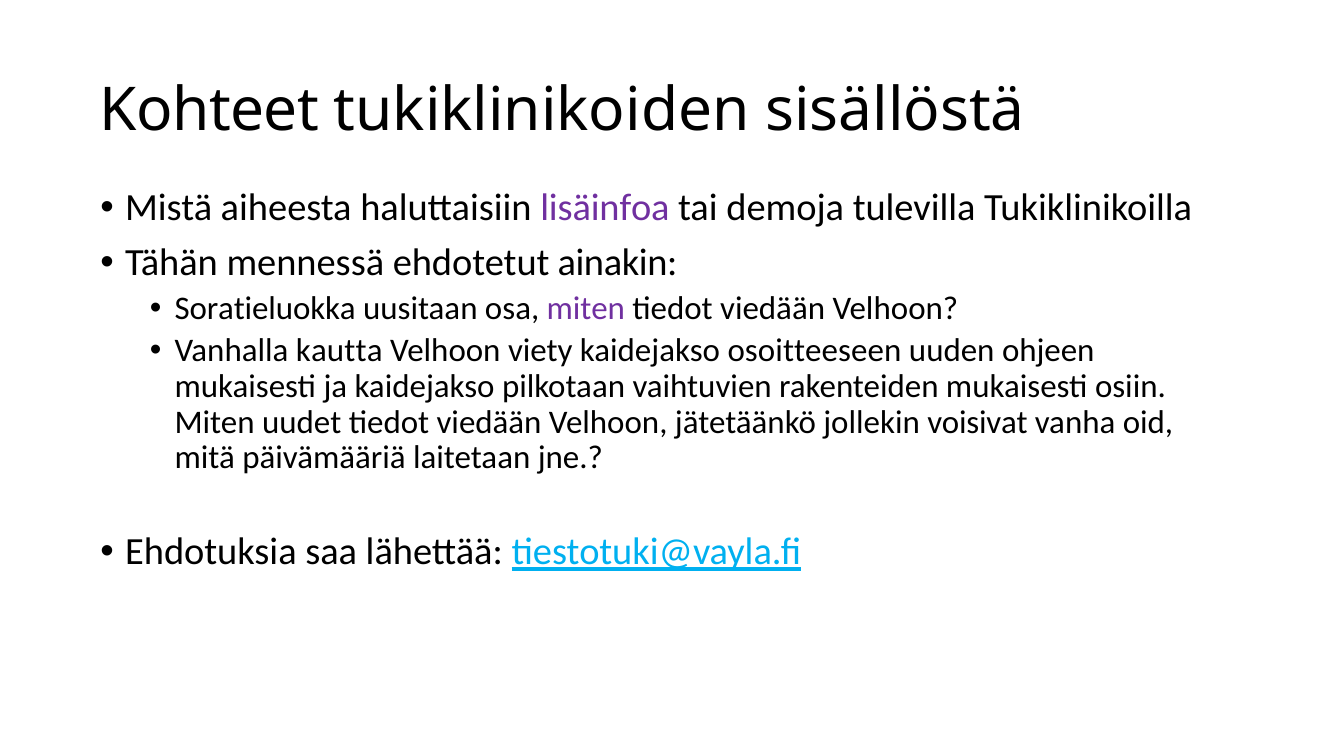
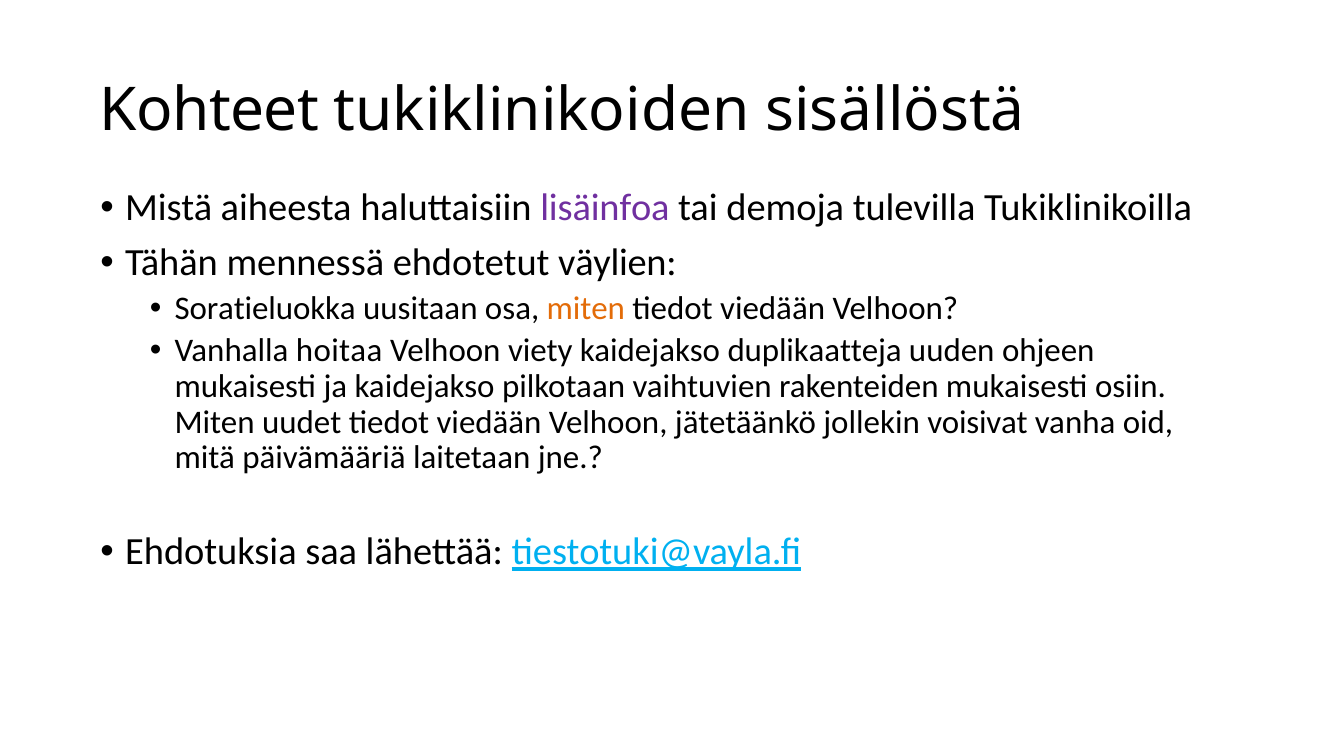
ainakin: ainakin -> väylien (617, 263)
miten colour: purple -> orange (586, 309)
kautta: kautta -> hoitaa (339, 351)
osoitteeseen: osoitteeseen -> duplikaatteja (815, 351)
